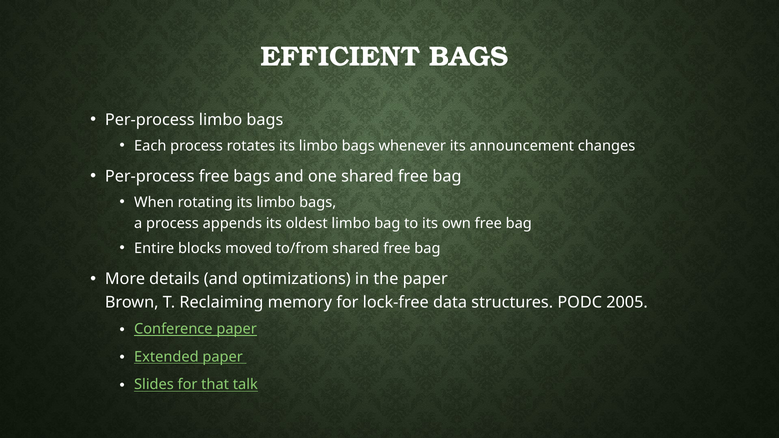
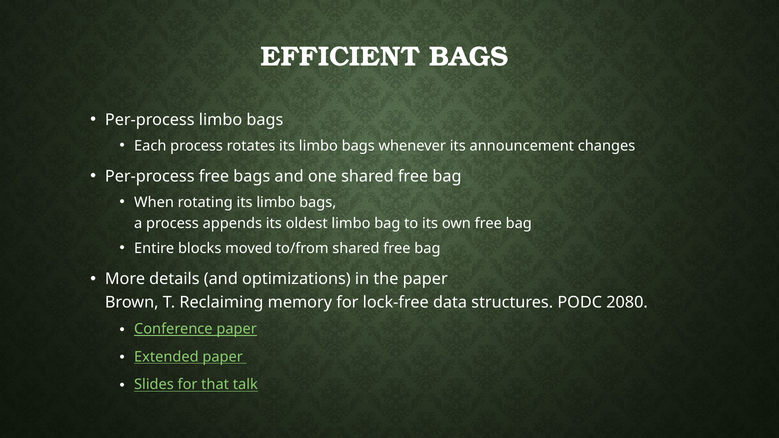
2005: 2005 -> 2080 (627, 303)
